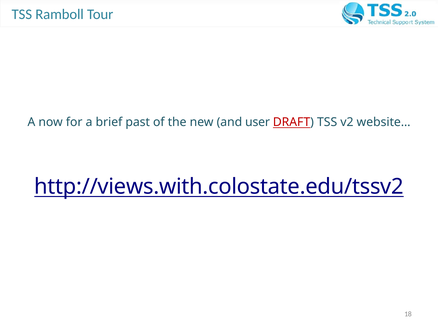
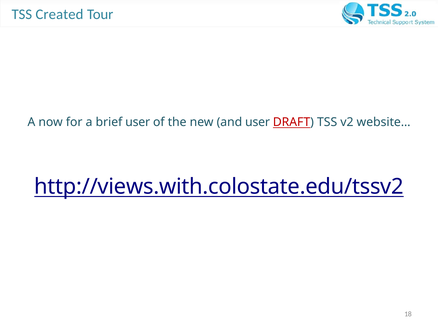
Ramboll: Ramboll -> Created (59, 14)
brief past: past -> user (138, 122)
